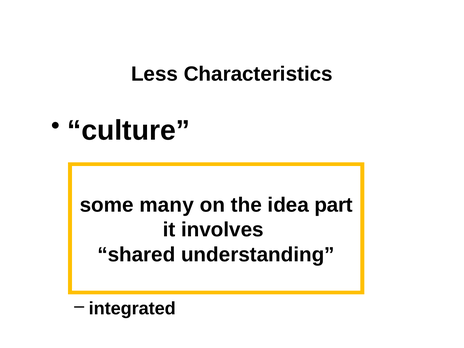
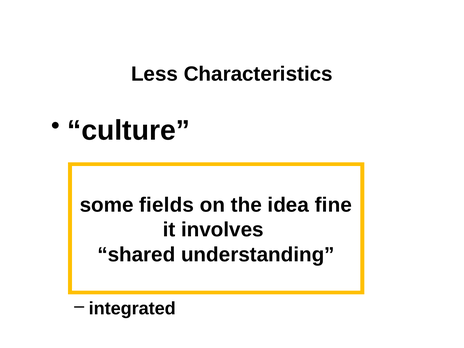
many: many -> fields (167, 205)
part: part -> fine (333, 205)
